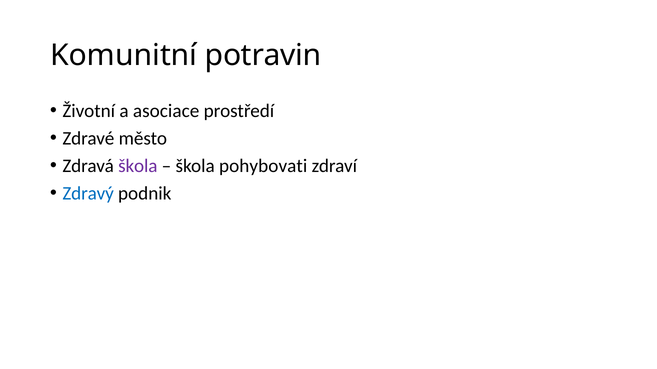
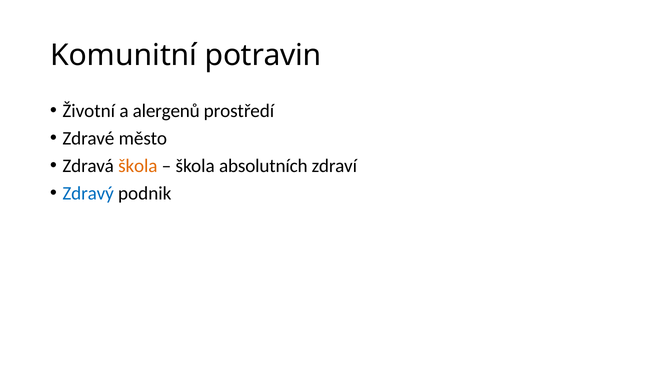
asociace: asociace -> alergenů (166, 111)
škola colour: purple -> orange (138, 166)
pohybovati: pohybovati -> absolutních (263, 166)
